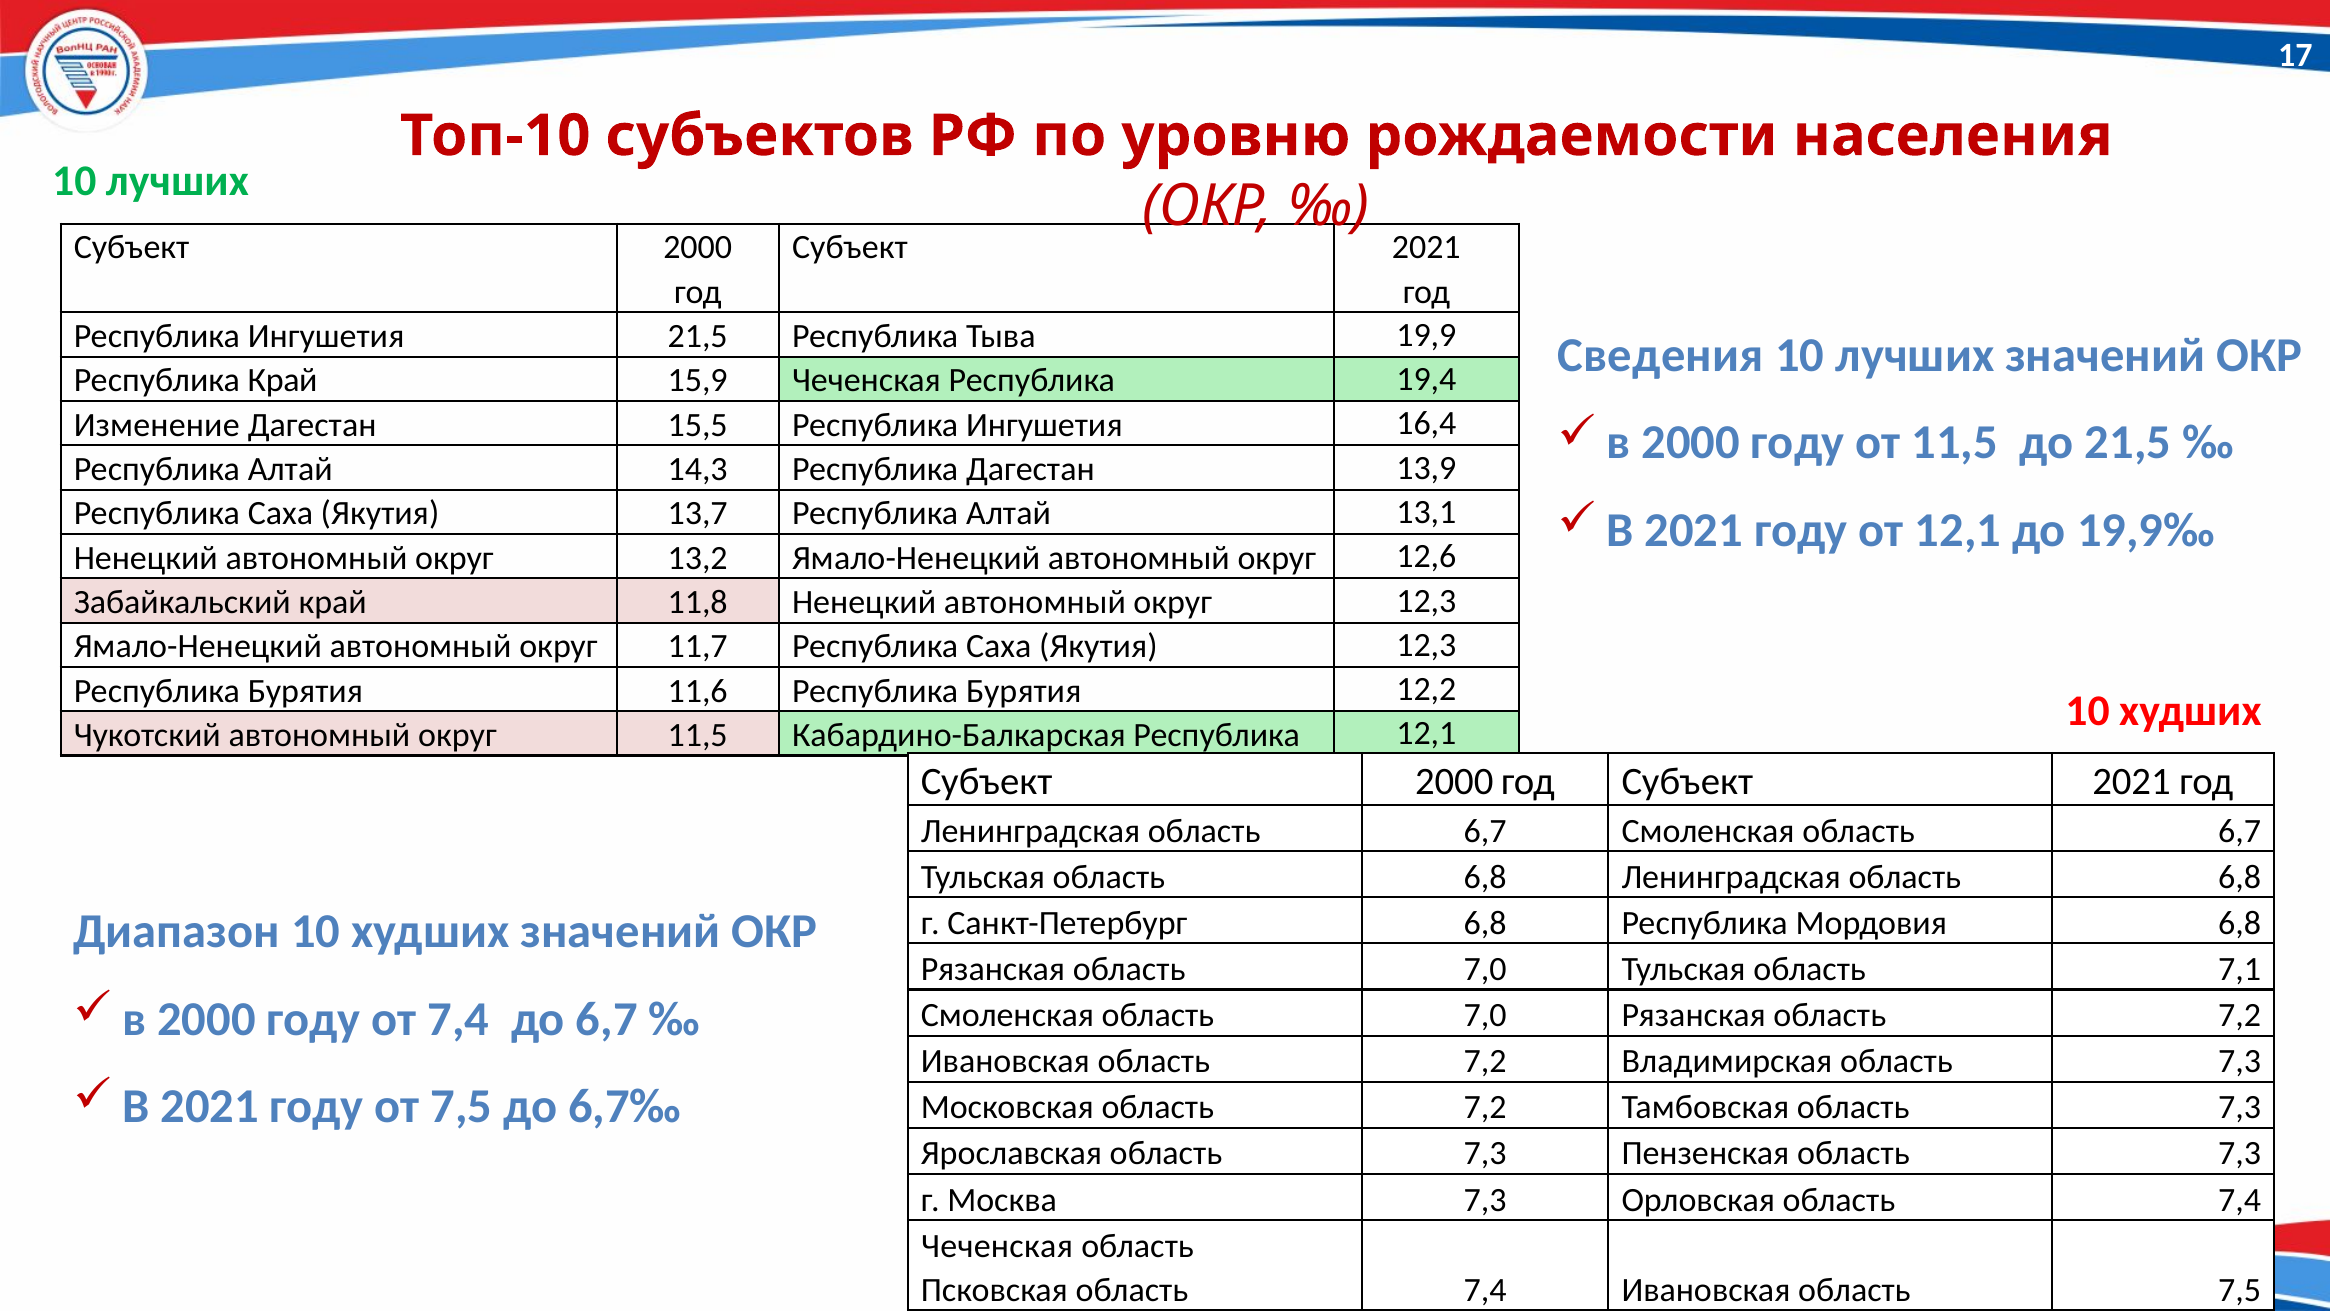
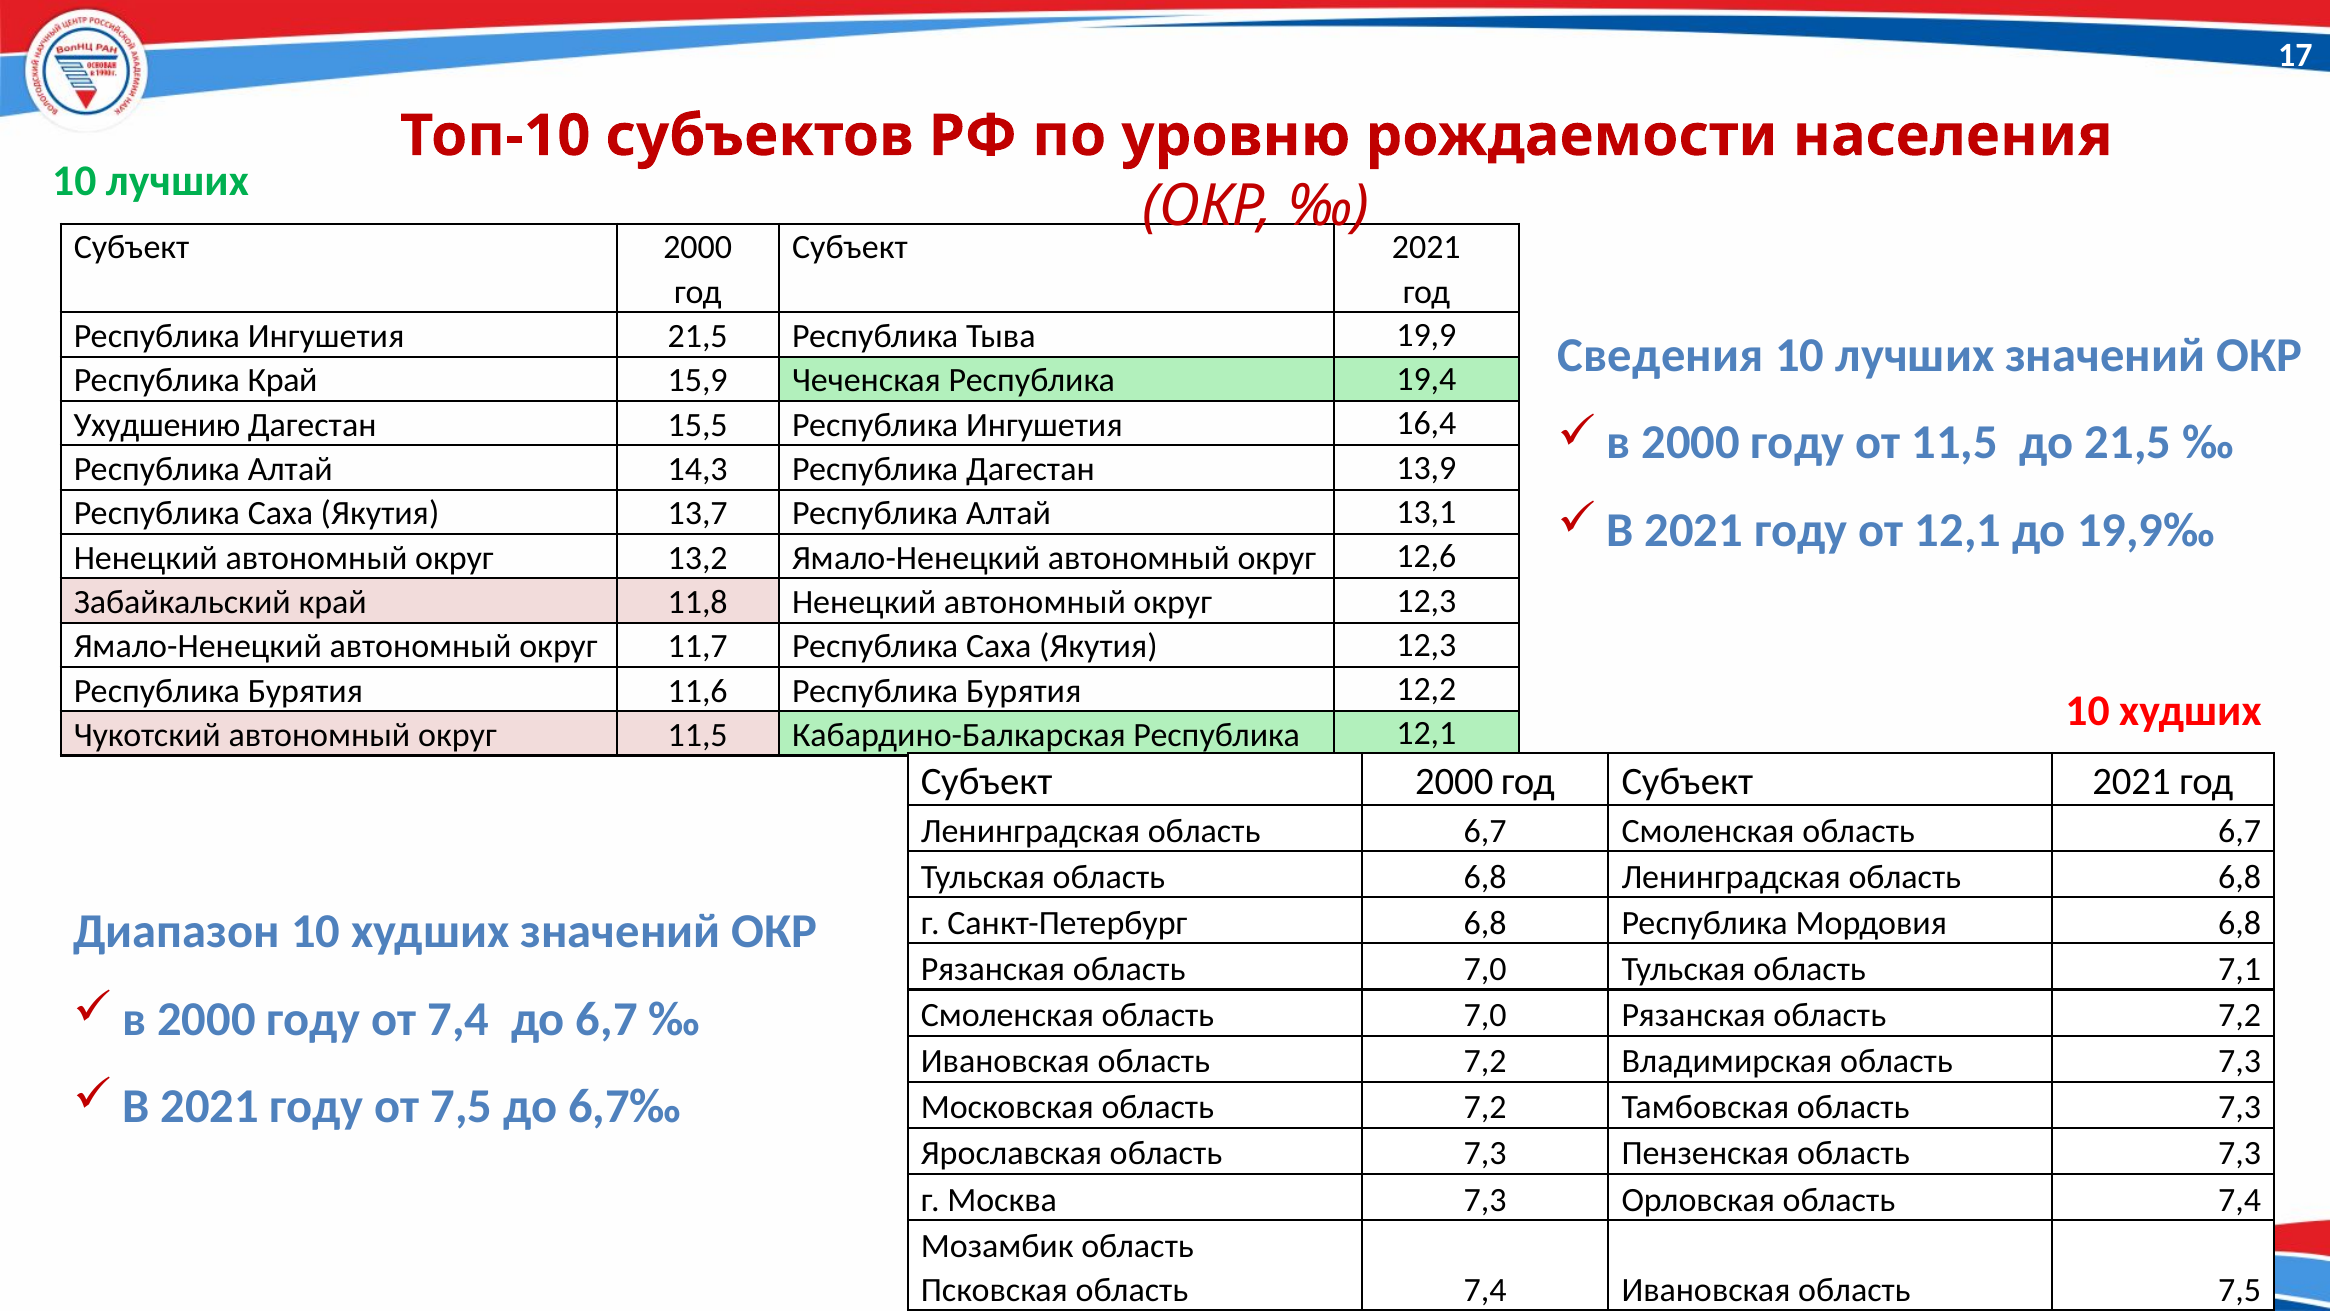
Изменение: Изменение -> Ухудшению (157, 425)
Чеченская: Чеченская -> Мозамбик (997, 1246)
